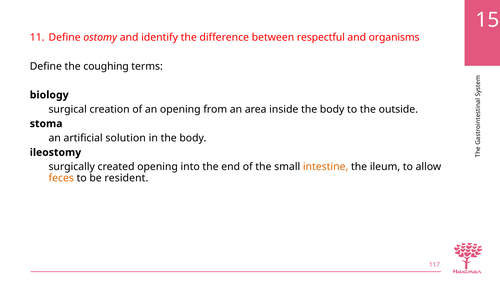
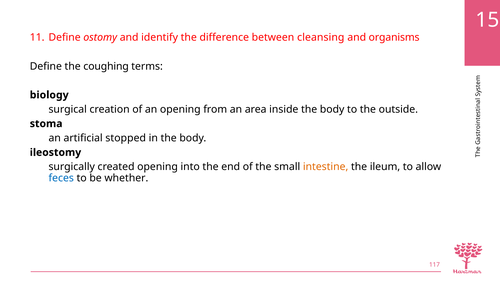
respectful: respectful -> cleansing (321, 38)
solution: solution -> stopped (126, 138)
feces colour: orange -> blue (61, 178)
resident: resident -> whether (126, 178)
